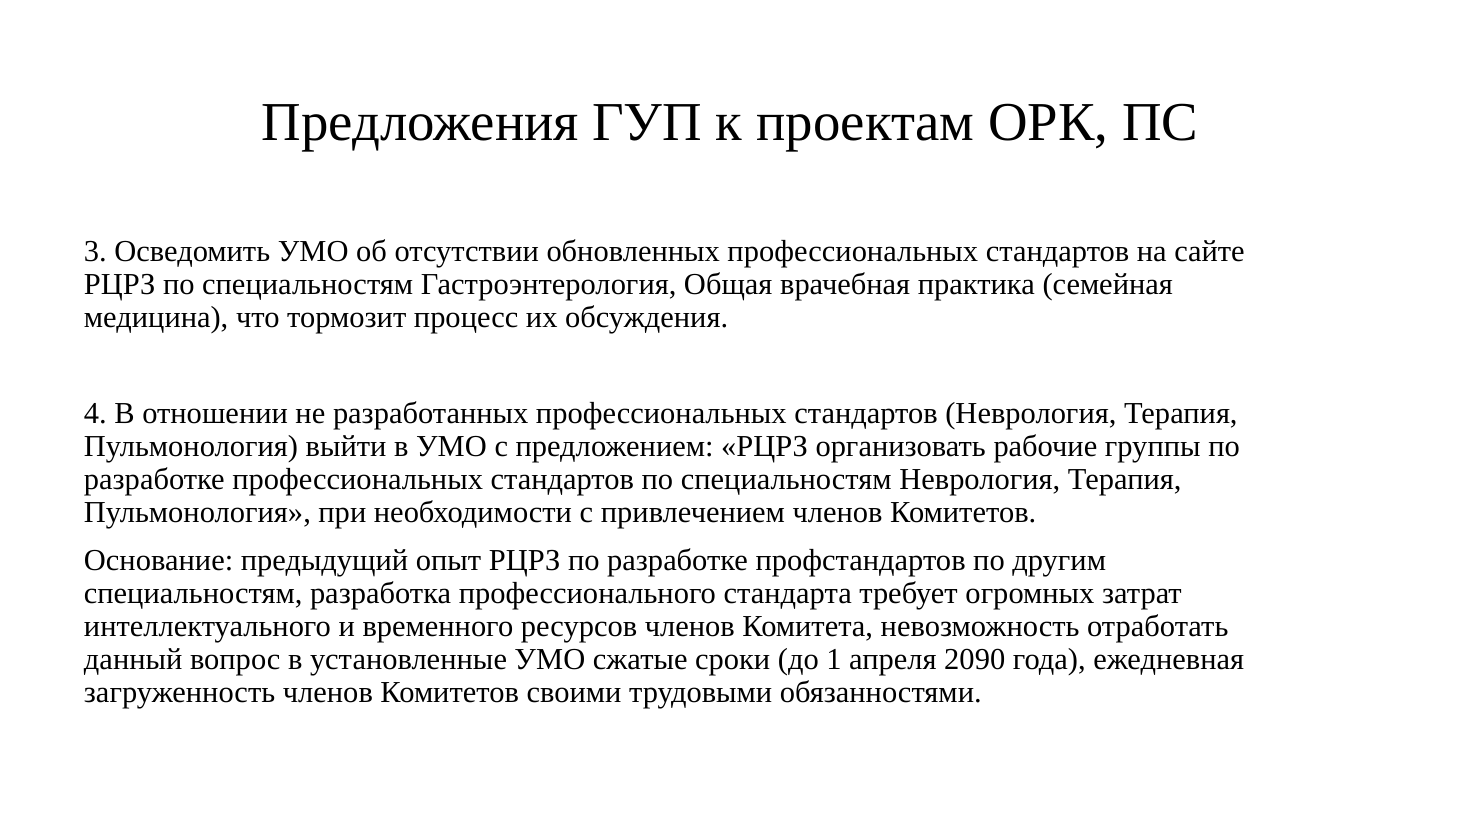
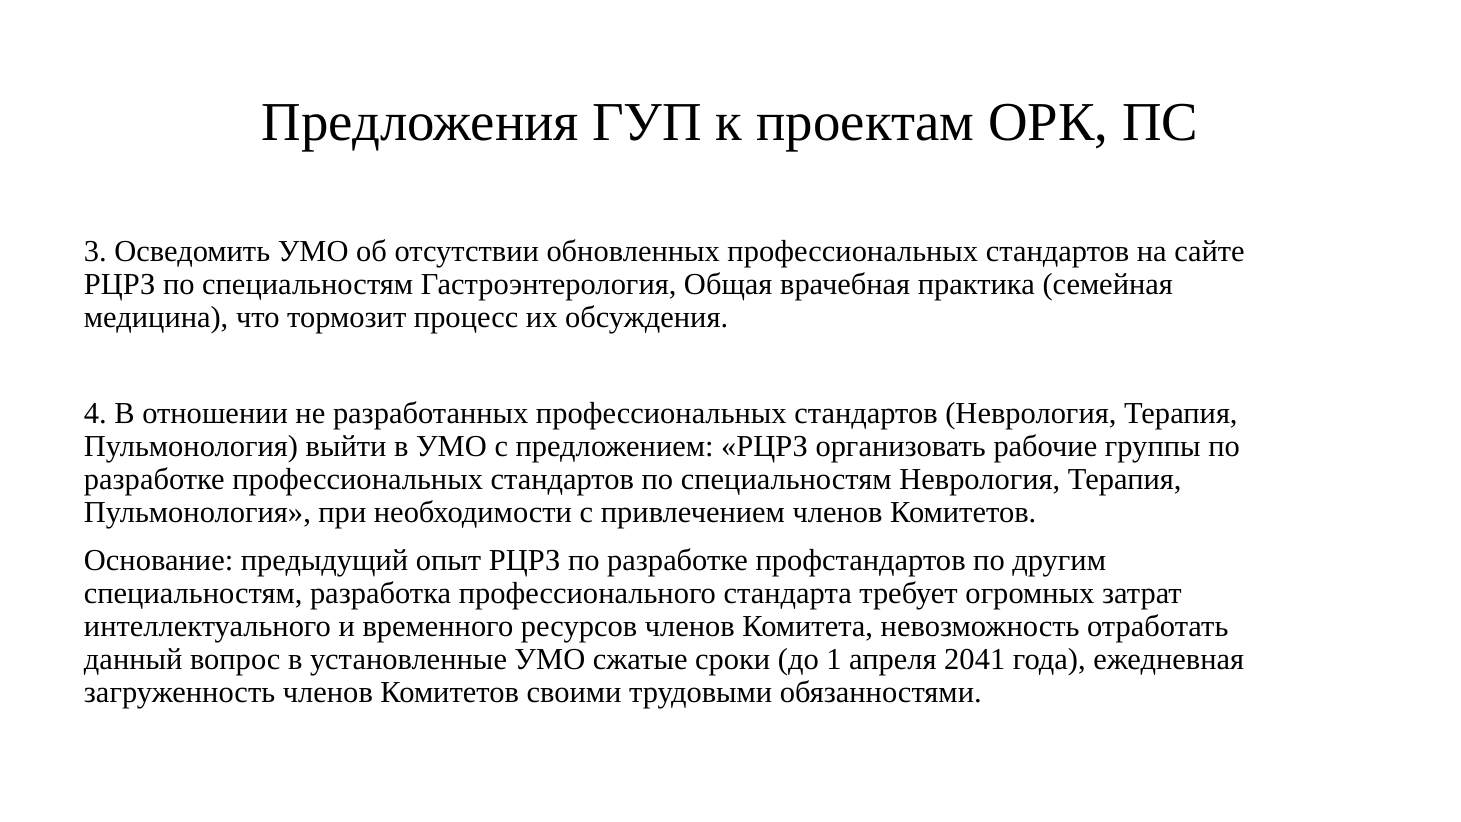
2090: 2090 -> 2041 (975, 659)
